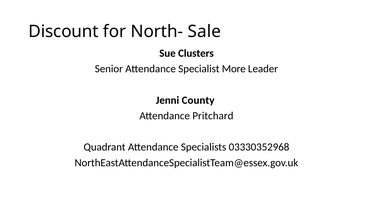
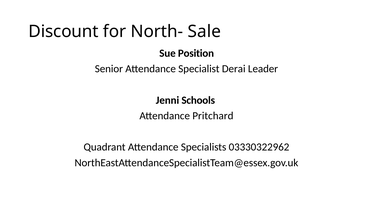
Clusters: Clusters -> Position (196, 53)
More: More -> Derai (234, 69)
County: County -> Schools (198, 100)
03330352968: 03330352968 -> 03330322962 (259, 147)
